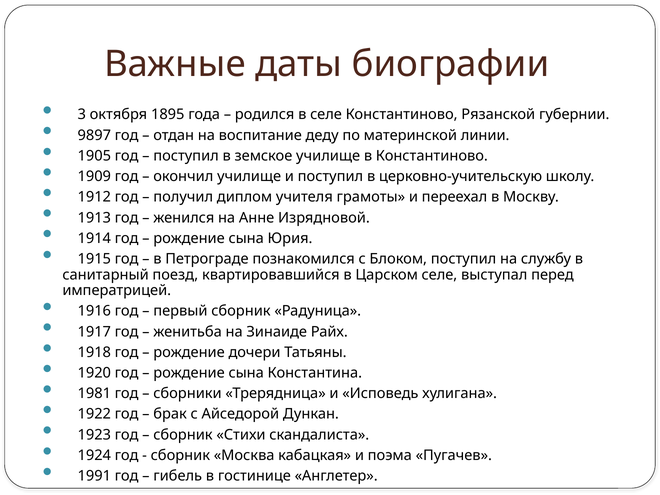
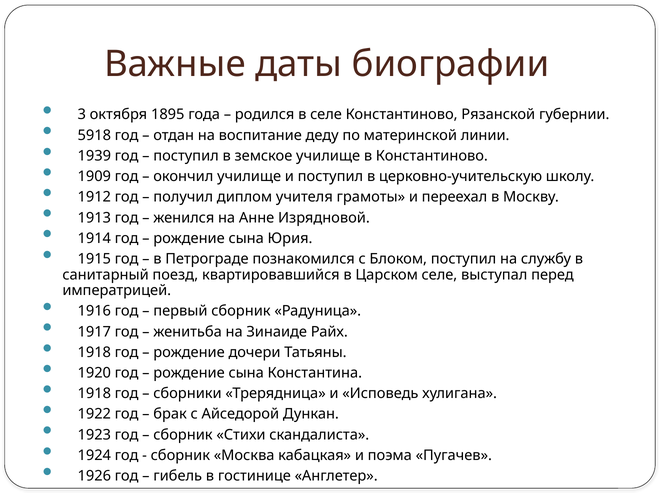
9897: 9897 -> 5918 (94, 135)
1905: 1905 -> 1939 (94, 156)
1981: 1981 -> 1918 (94, 394)
1991: 1991 -> 1926 (94, 476)
